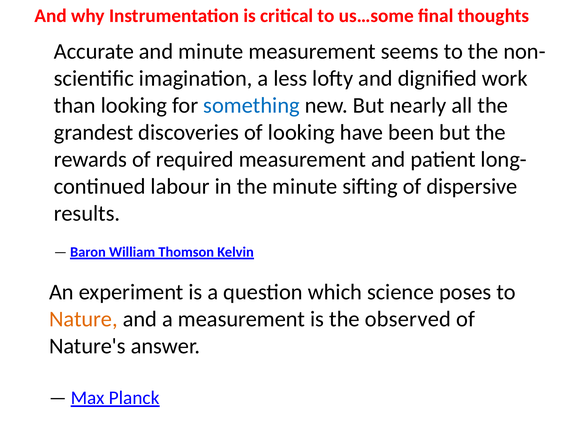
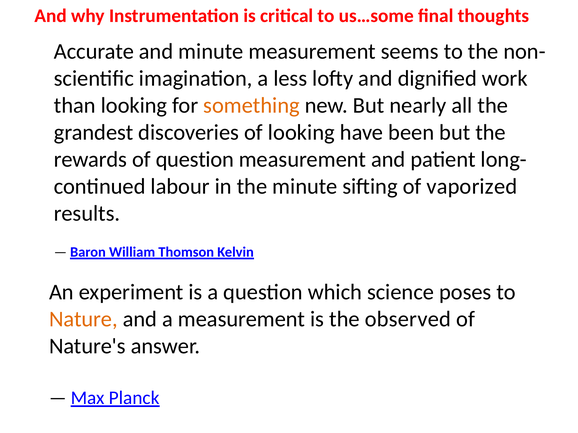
something colour: blue -> orange (252, 106)
of required: required -> question (195, 160)
dispersive: dispersive -> vaporized (472, 187)
